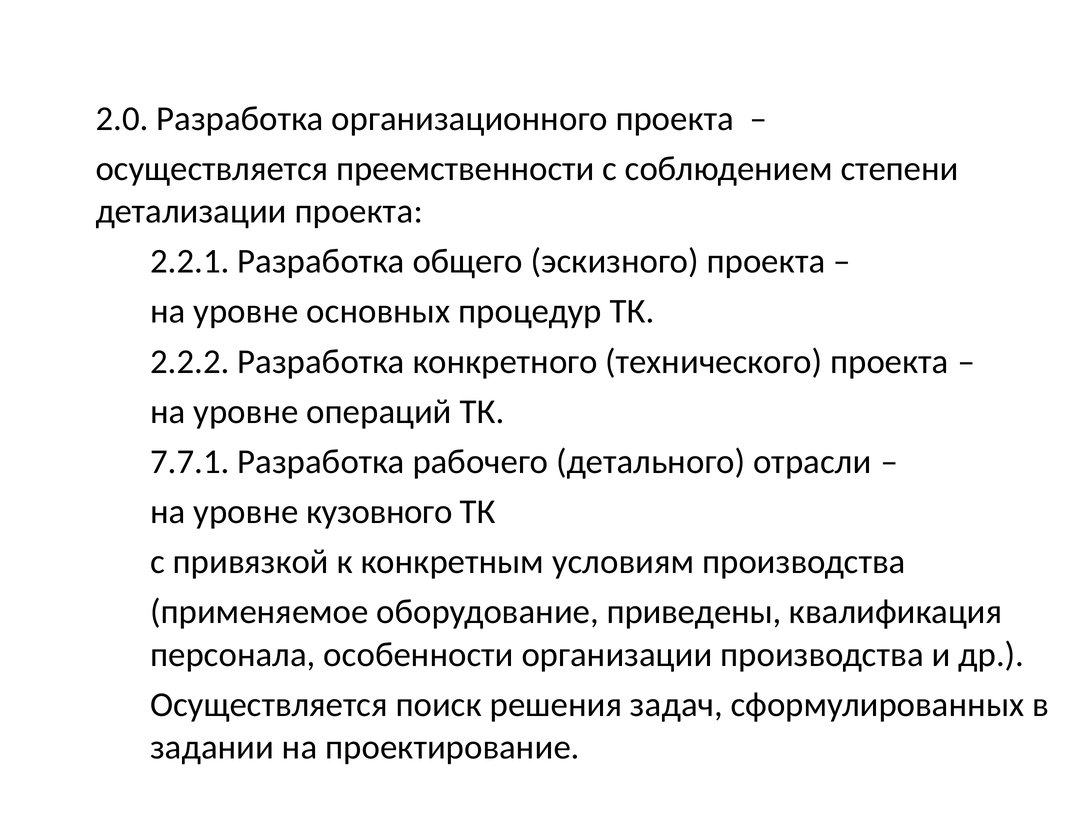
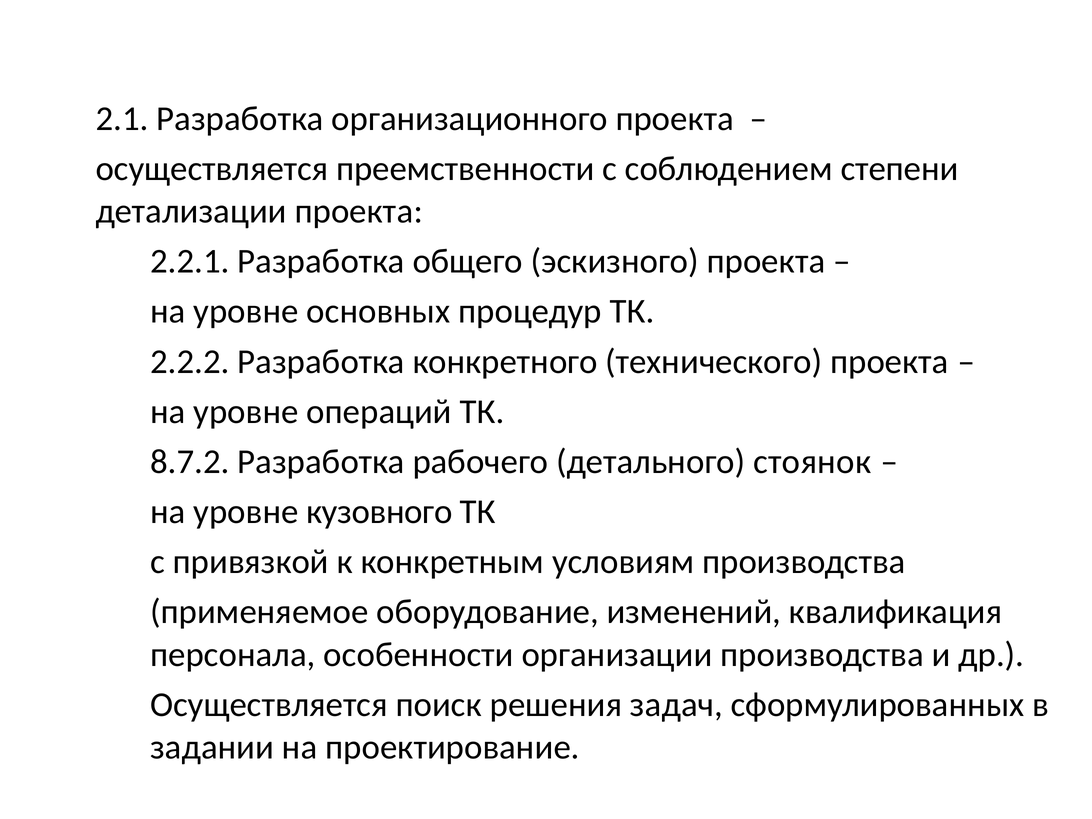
2.0: 2.0 -> 2.1 (122, 119)
7.7.1: 7.7.1 -> 8.7.2 (190, 462)
отрасли: отрасли -> стоянок (812, 462)
приведены: приведены -> изменений (694, 612)
